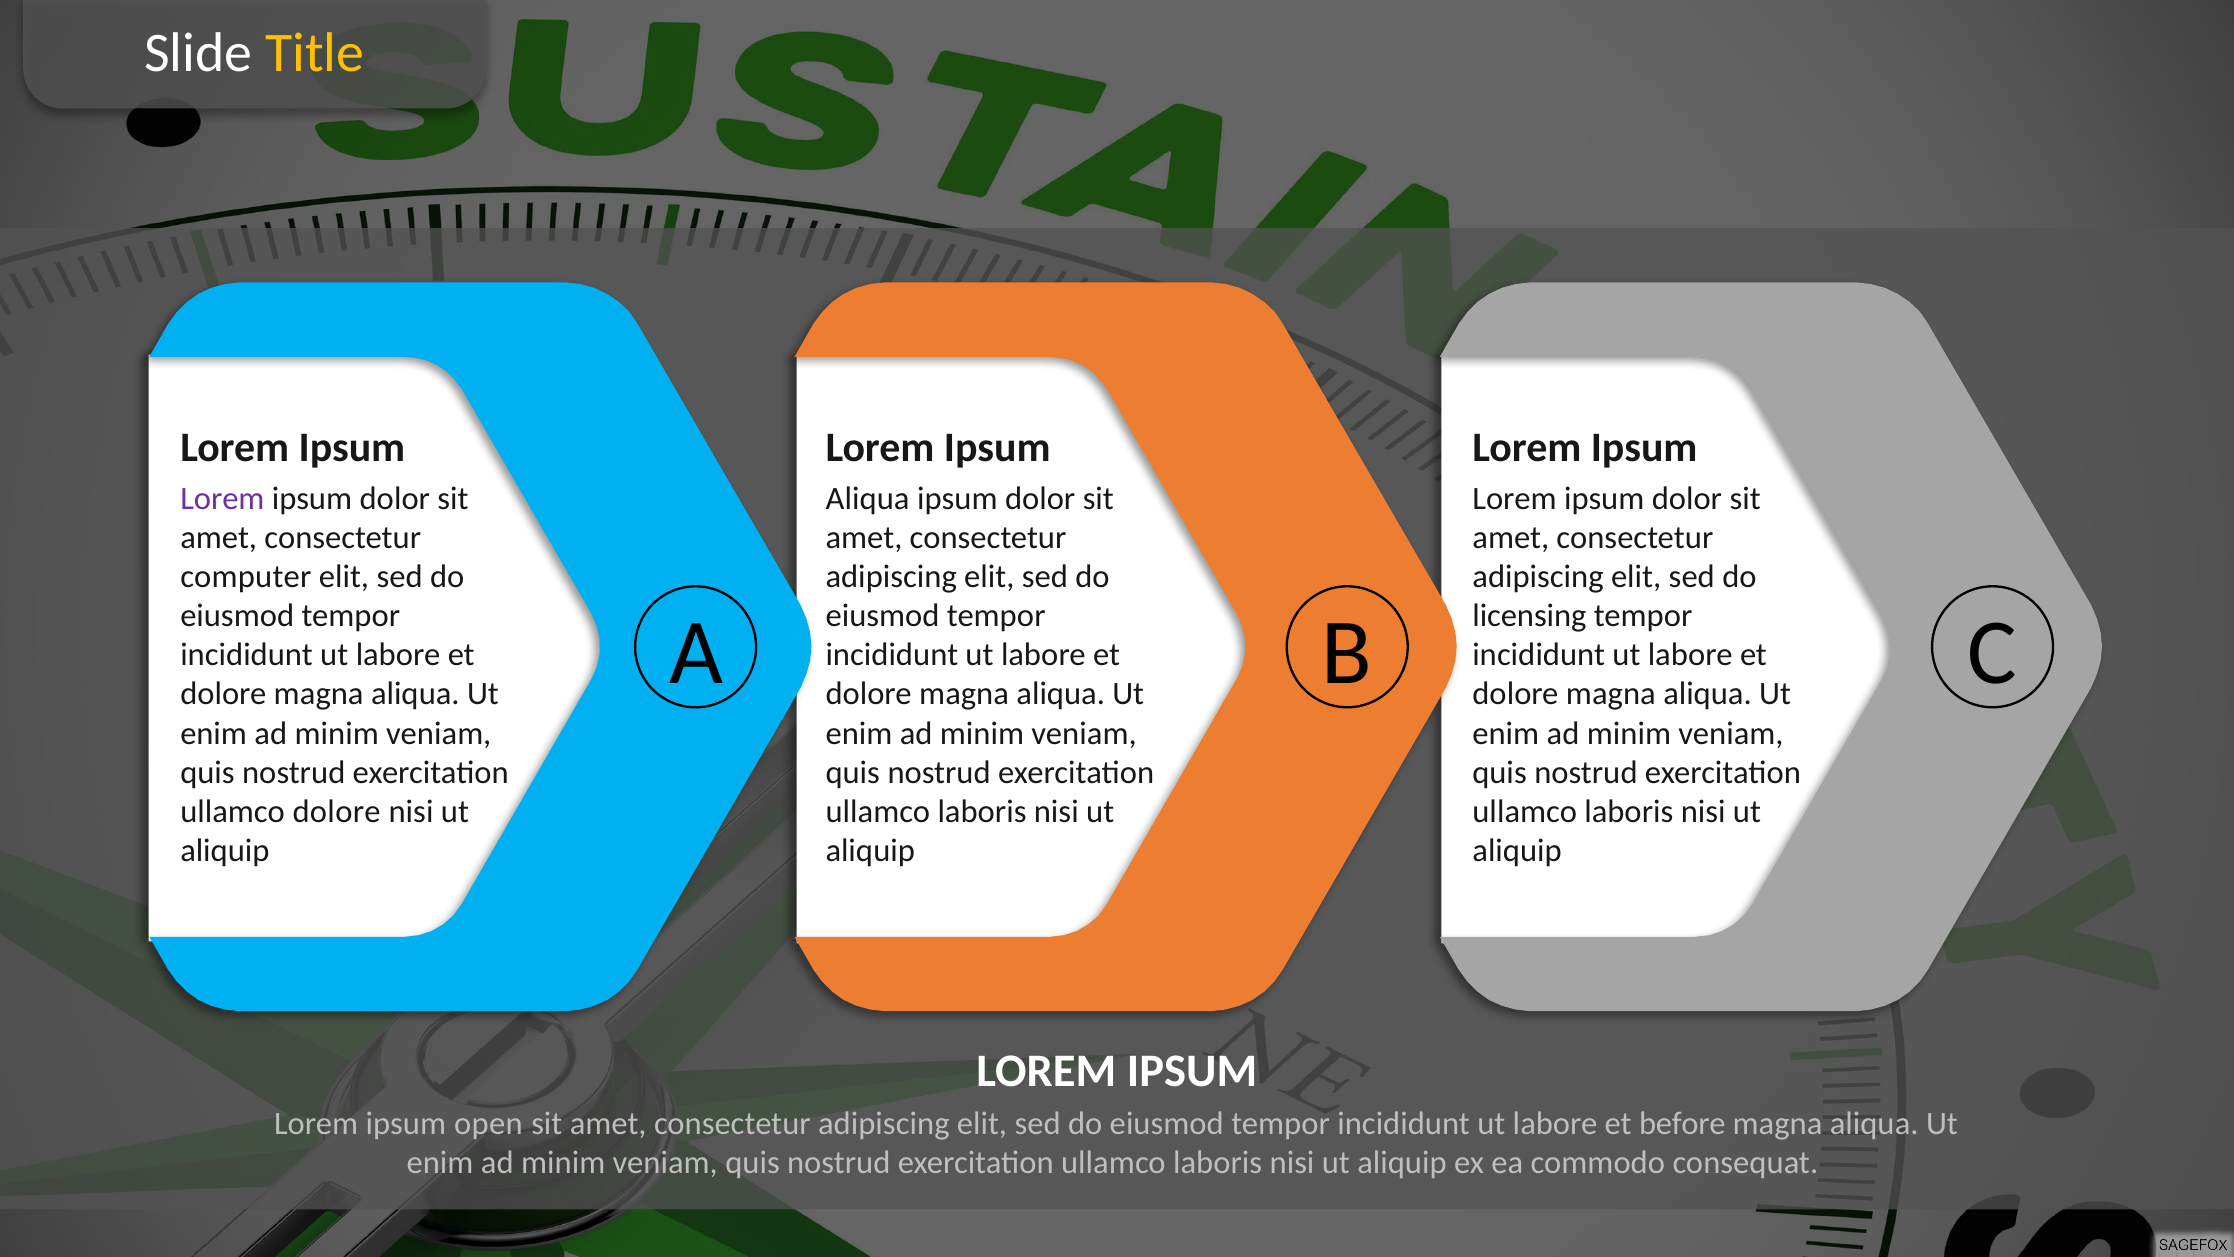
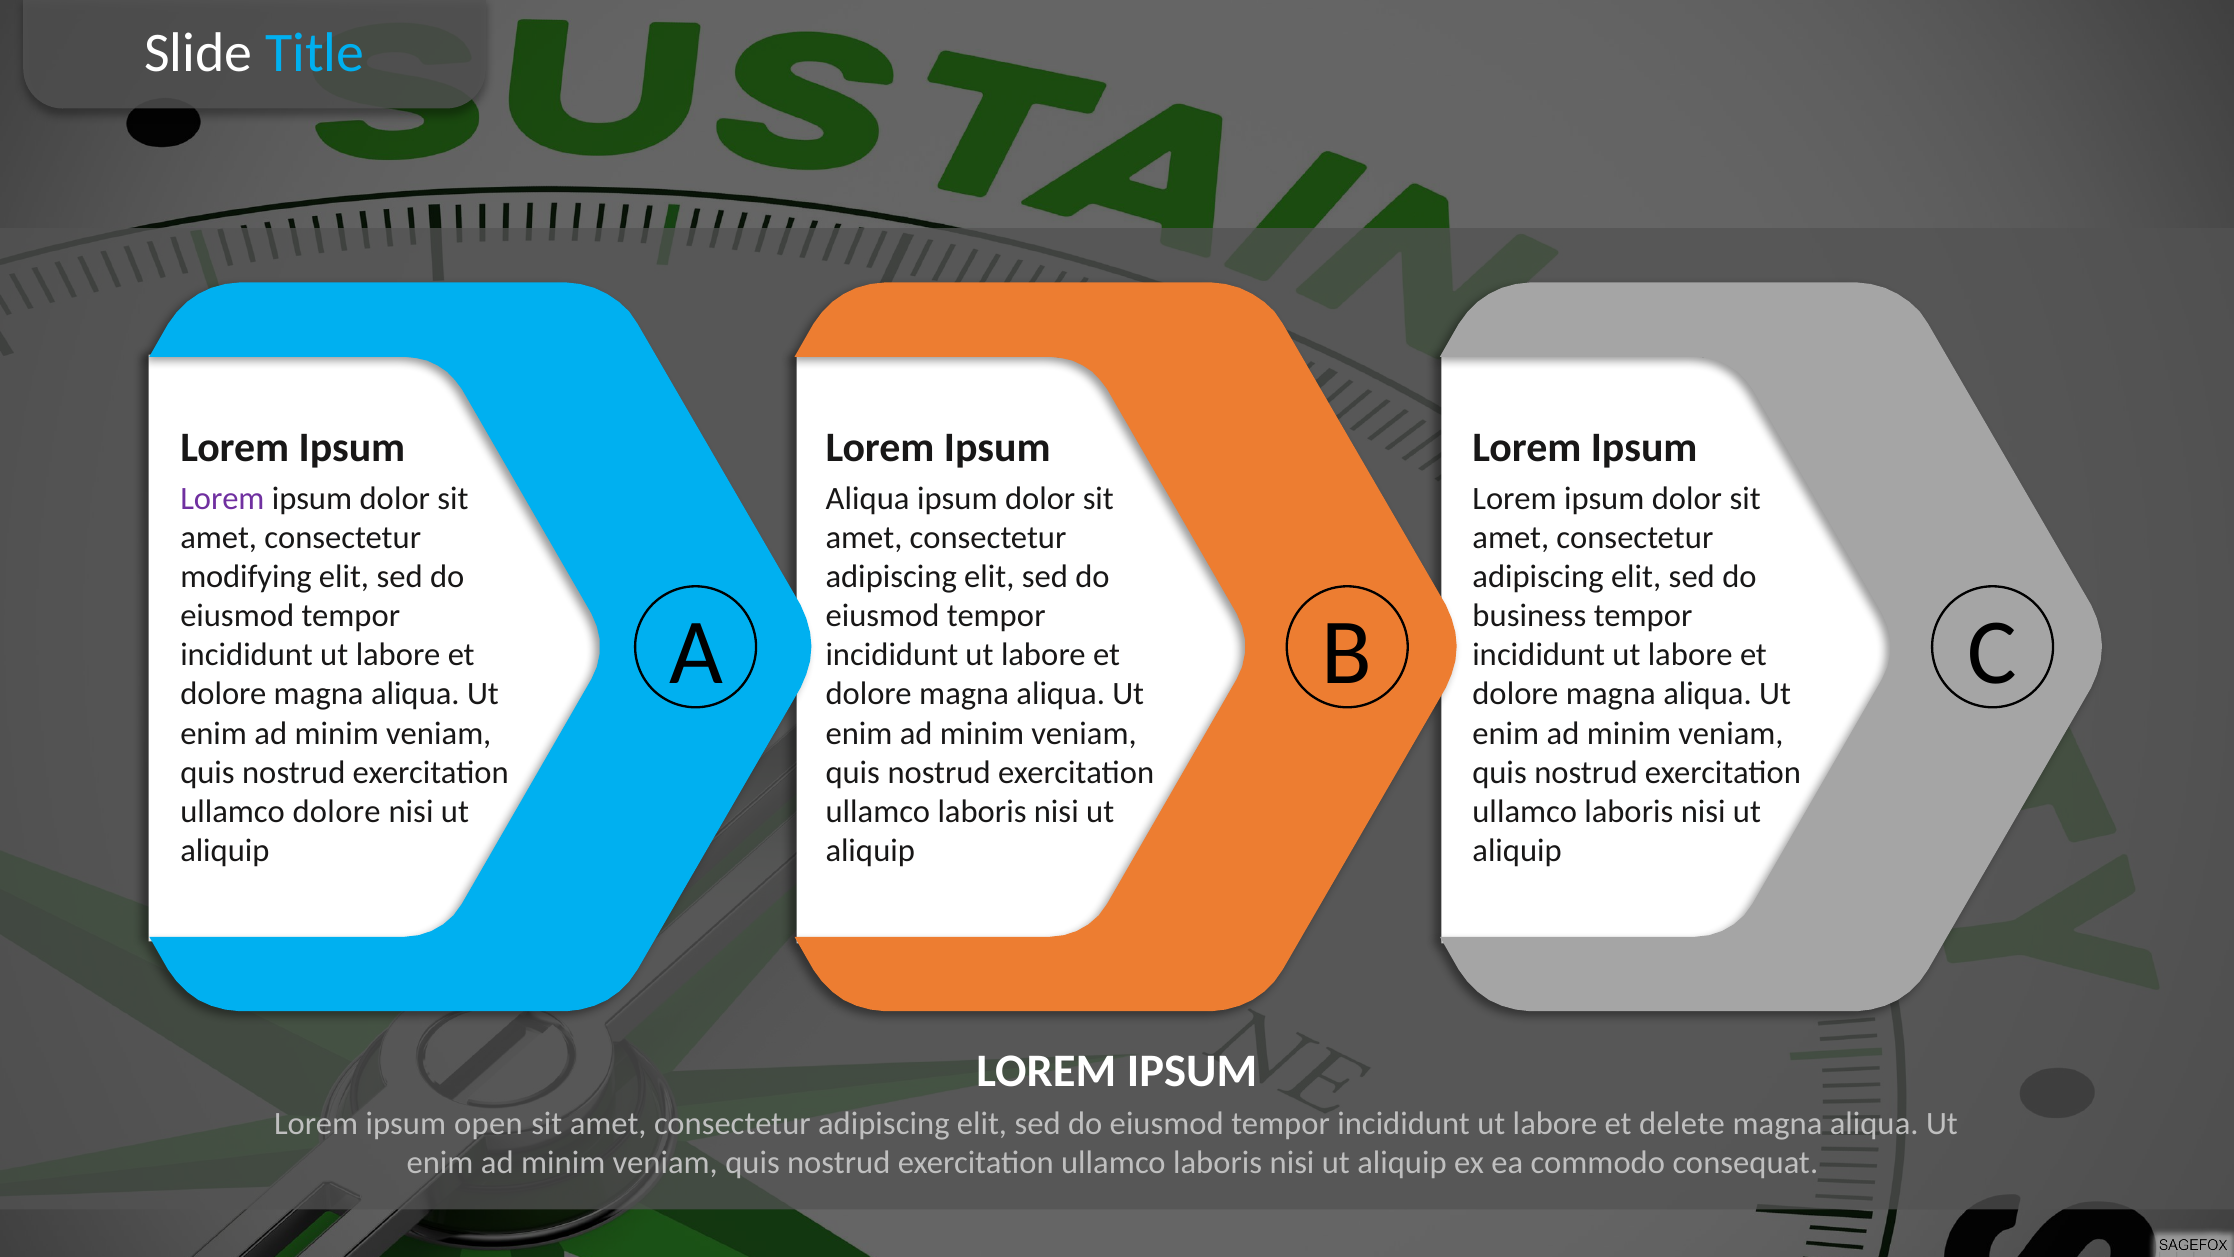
Title colour: yellow -> light blue (315, 53)
computer: computer -> modifying (246, 577)
licensing: licensing -> business (1529, 616)
before: before -> delete (1682, 1124)
